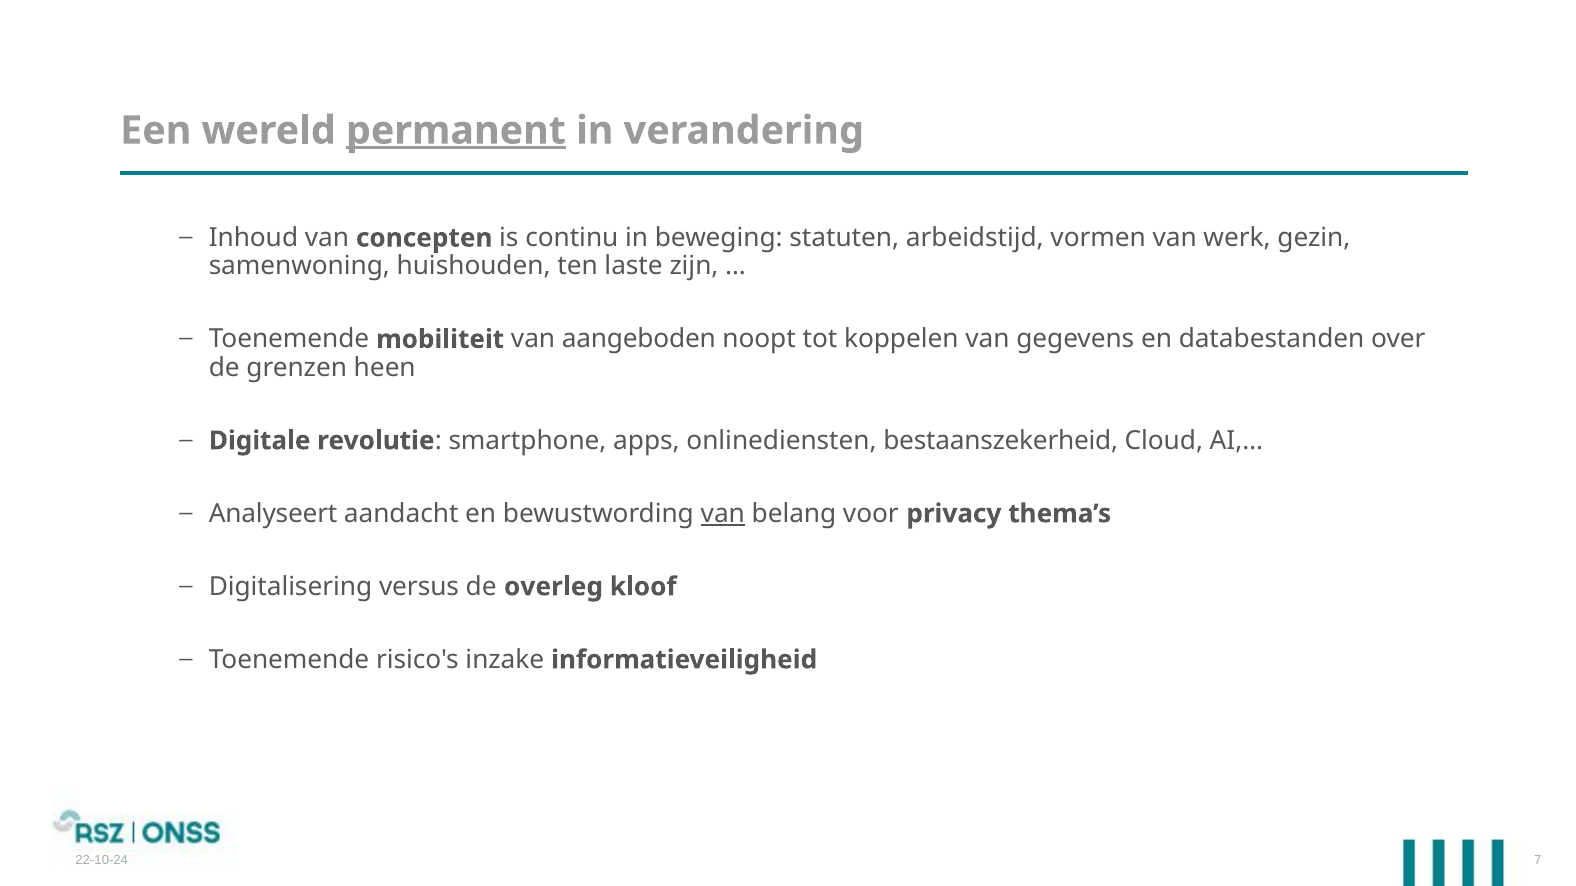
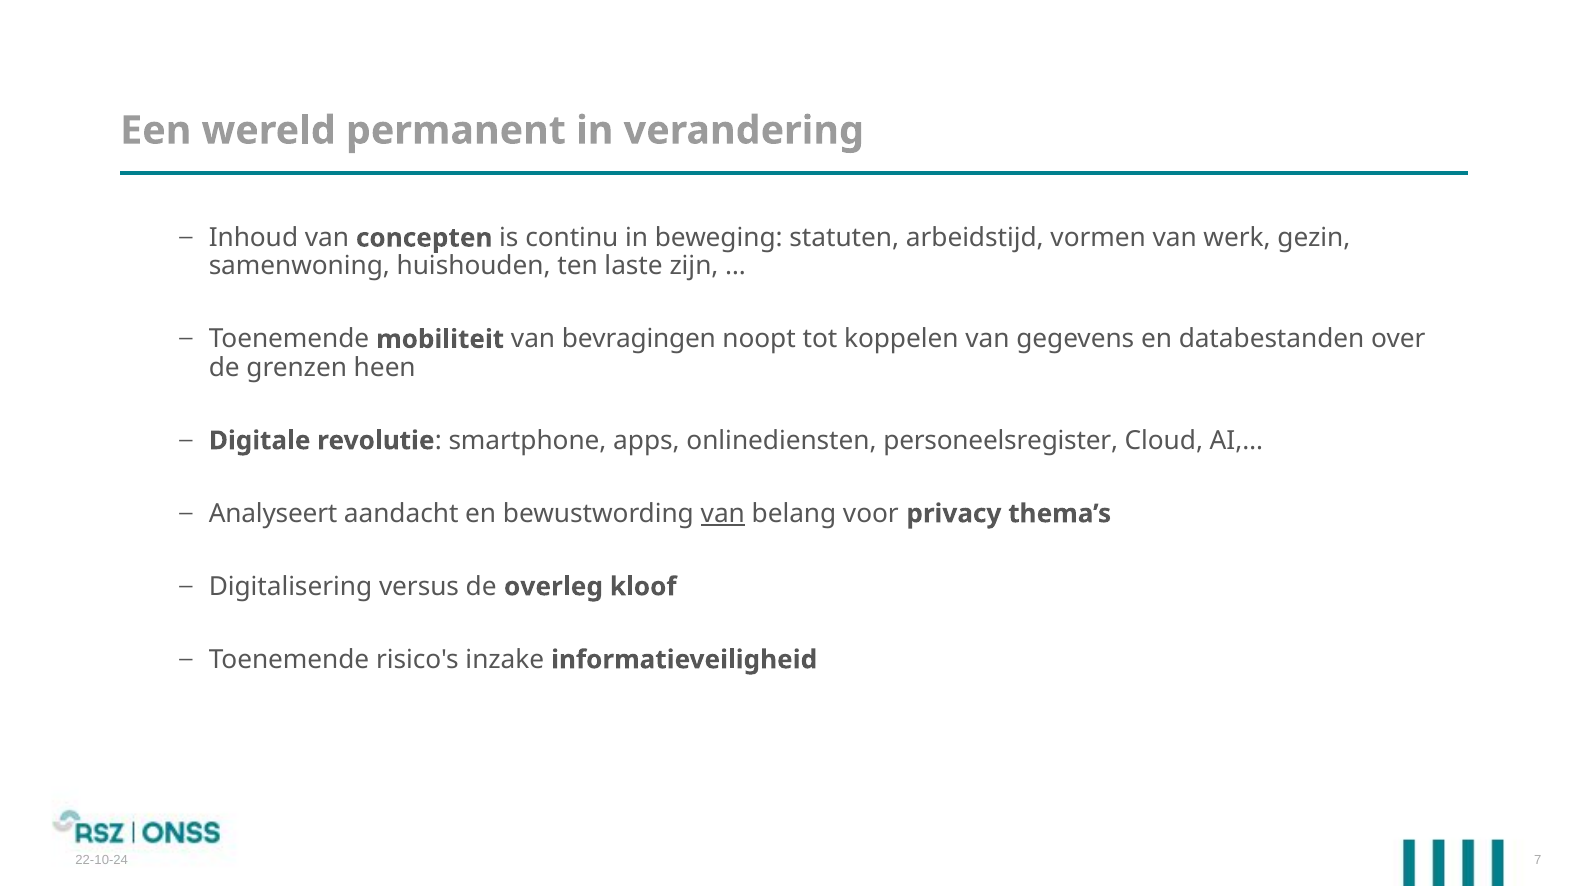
permanent underline: present -> none (456, 131)
aangeboden: aangeboden -> bevragingen (639, 339)
bestaanszekerheid: bestaanszekerheid -> personeelsregister (1001, 441)
